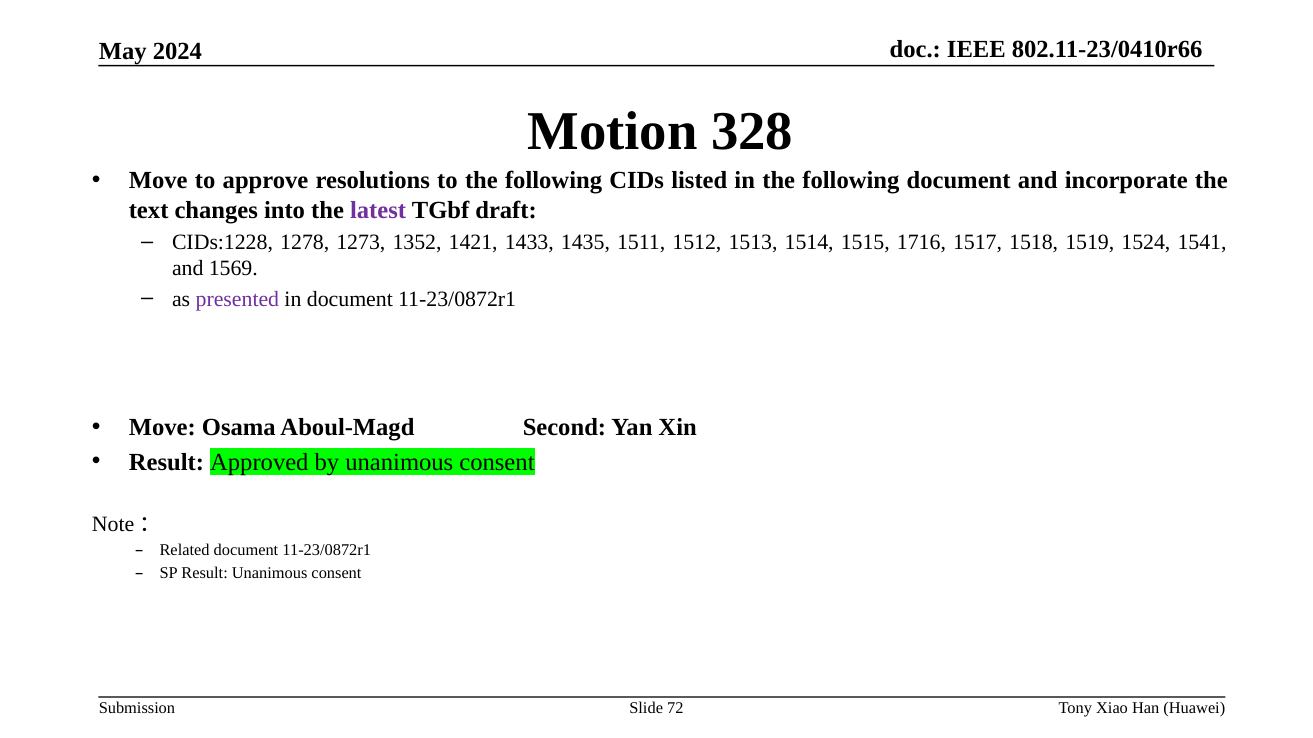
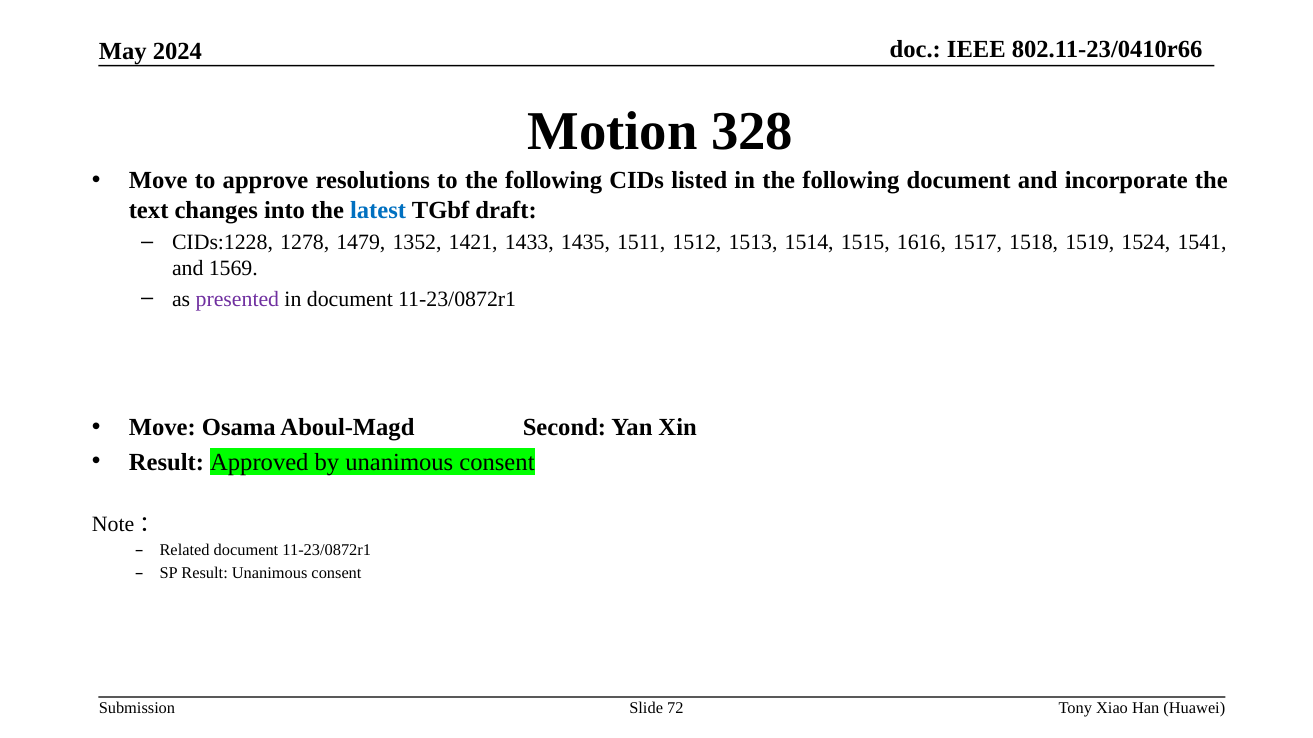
latest colour: purple -> blue (378, 210)
1273: 1273 -> 1479 (361, 242)
1716: 1716 -> 1616 (921, 242)
